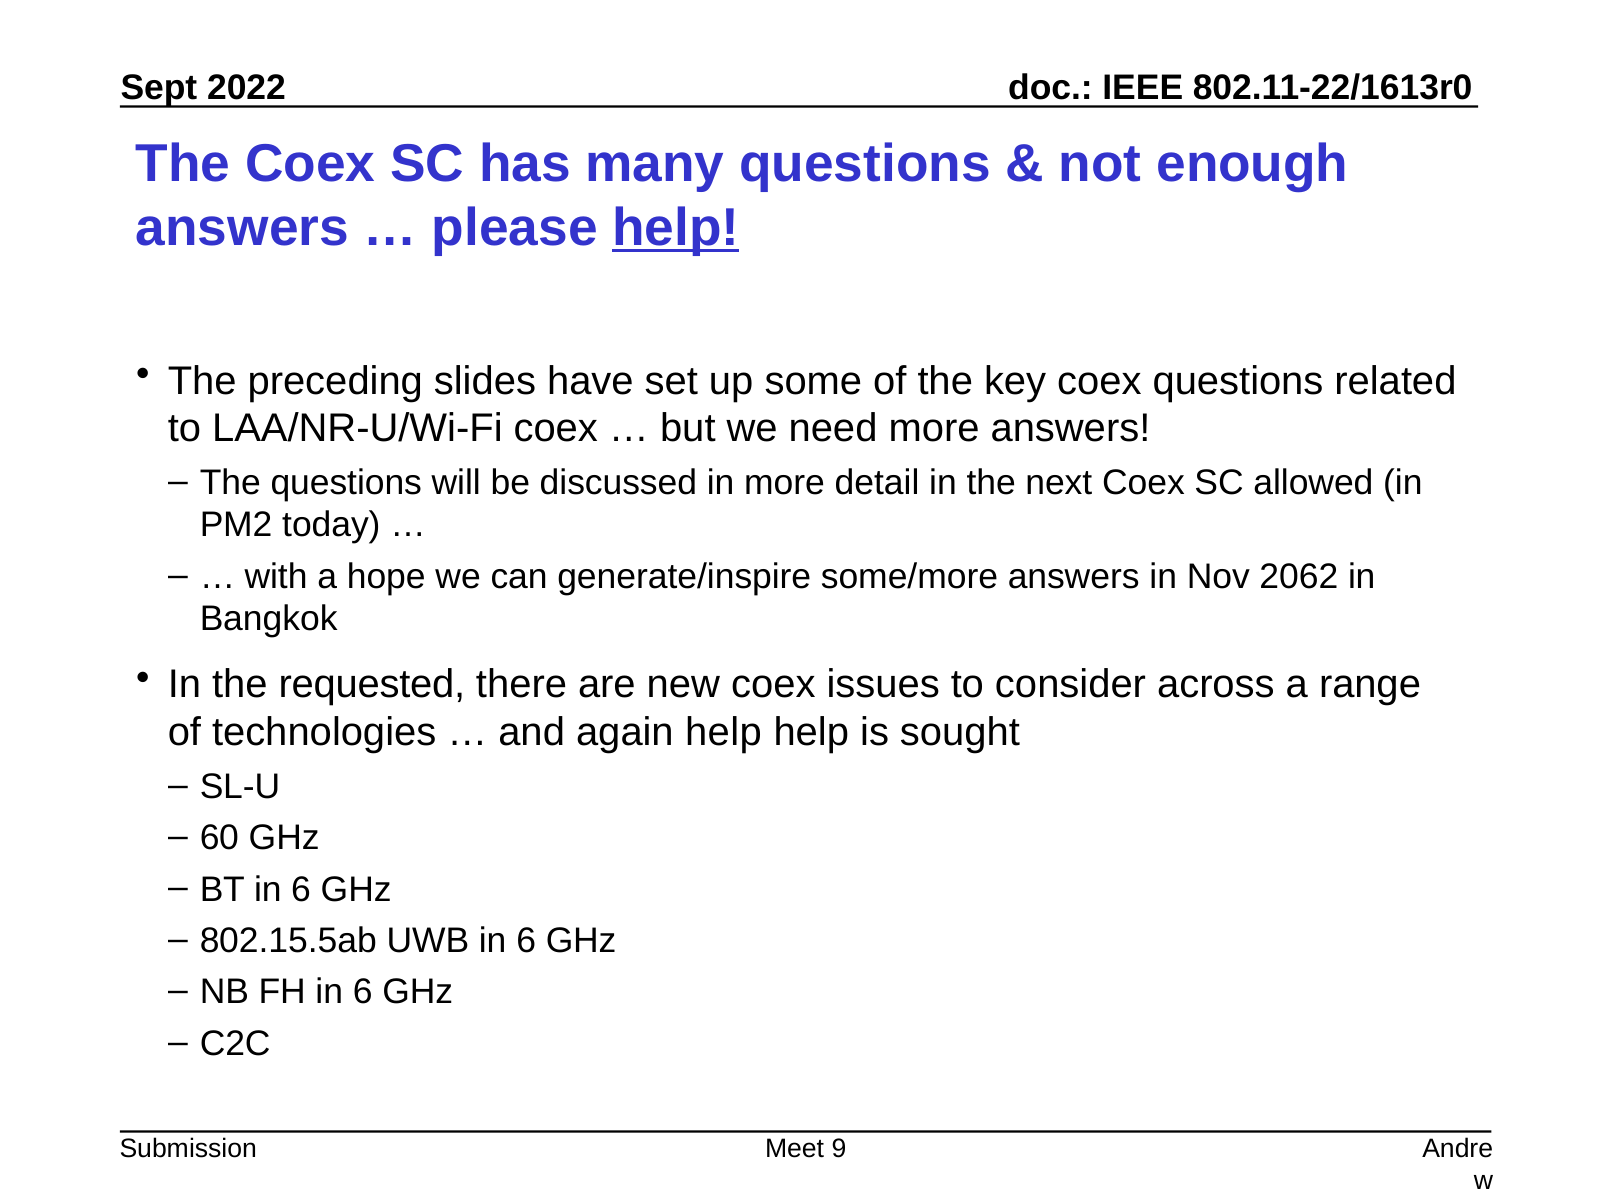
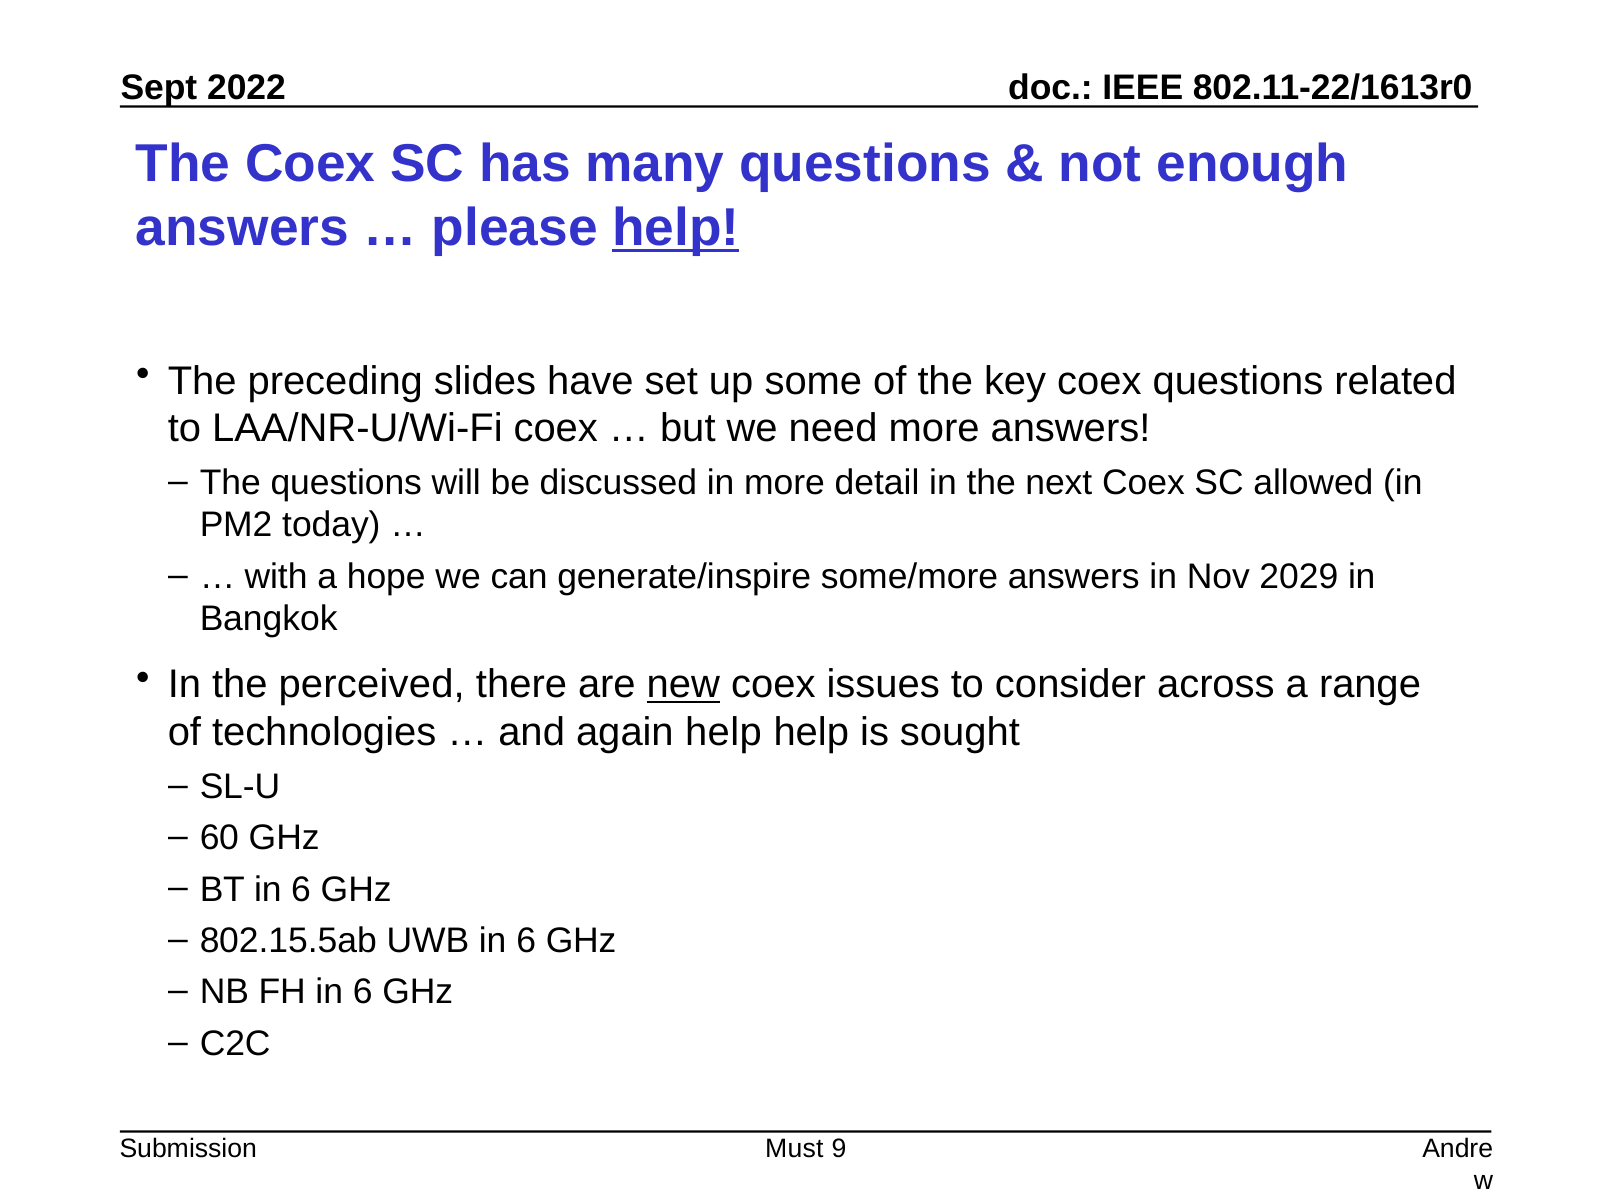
2062: 2062 -> 2029 (1299, 577)
requested: requested -> perceived (372, 685)
new underline: none -> present (683, 685)
Meet: Meet -> Must (794, 1149)
